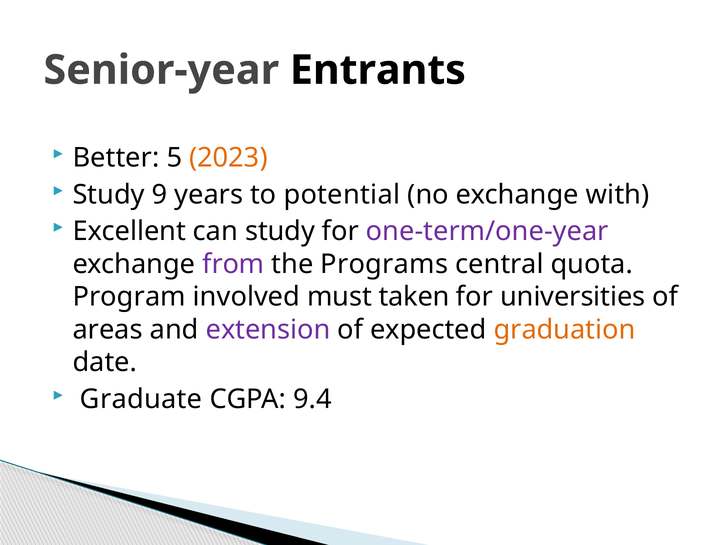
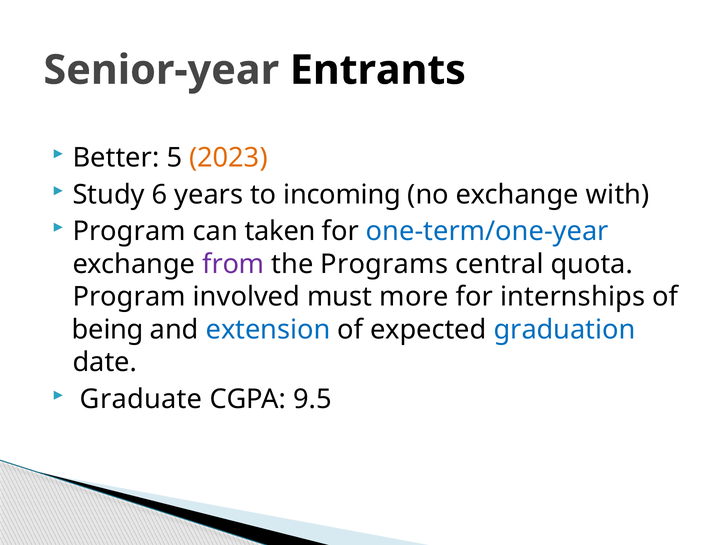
9: 9 -> 6 (160, 194)
potential: potential -> incoming (342, 194)
Excellent: Excellent -> Program (129, 231)
can study: study -> taken (280, 231)
one-term/one-year colour: purple -> blue (487, 231)
taken: taken -> more (414, 297)
universities: universities -> internships (573, 297)
areas: areas -> being (108, 329)
extension colour: purple -> blue (268, 329)
graduation colour: orange -> blue (565, 329)
9.4: 9.4 -> 9.5 (312, 399)
